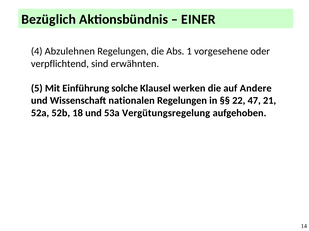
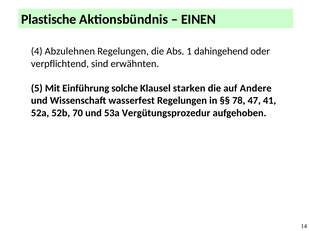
Bezüglich: Bezüglich -> Plastische (49, 20)
EINER: EINER -> EINEN (199, 20)
vorgesehene: vorgesehene -> dahingehend (221, 51)
werken: werken -> starken (189, 89)
nationalen: nationalen -> wasserfest (132, 101)
22: 22 -> 78 (239, 101)
21: 21 -> 41 (270, 101)
18: 18 -> 70 (78, 113)
Vergütungsregelung: Vergütungsregelung -> Vergütungsprozedur (166, 113)
